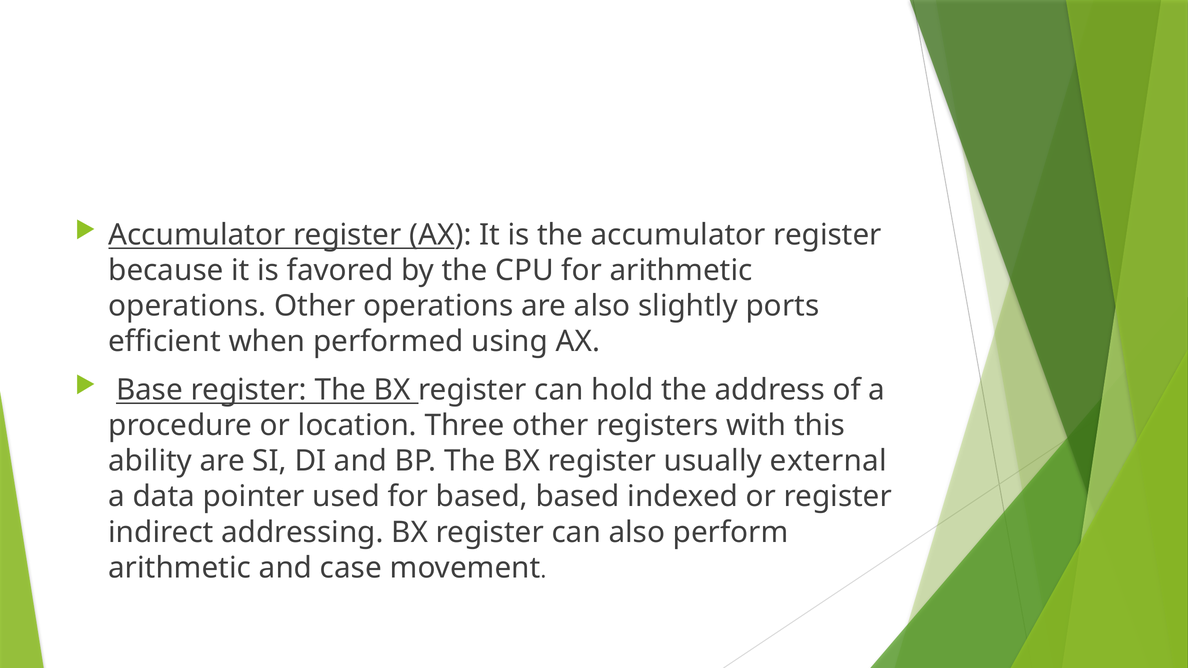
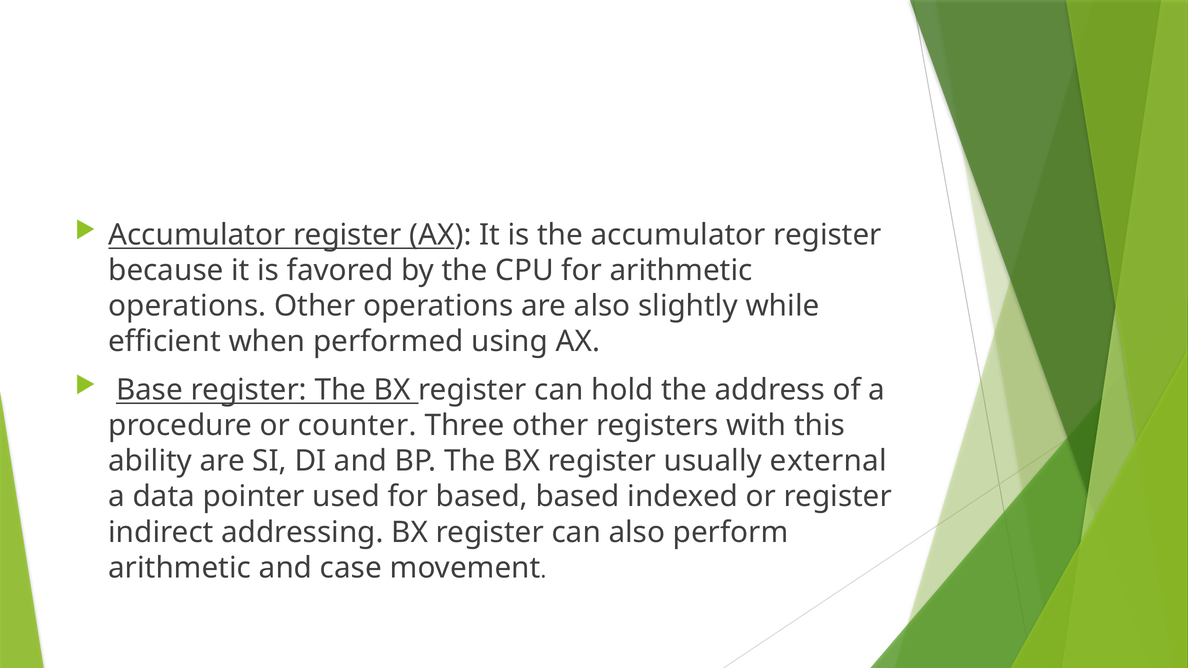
ports: ports -> while (783, 306)
location: location -> counter (357, 425)
